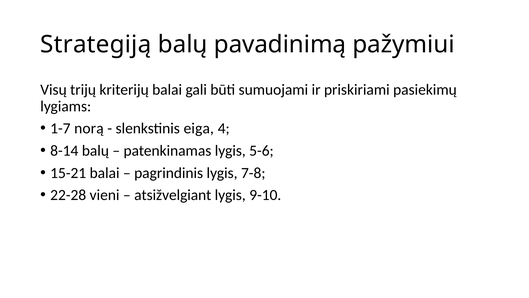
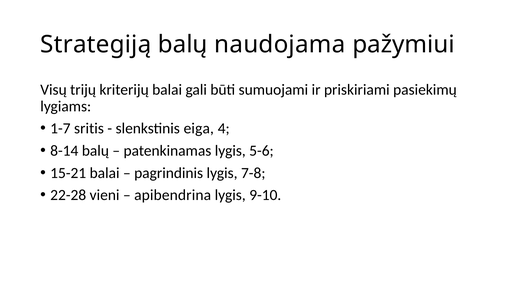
pavadinimą: pavadinimą -> naudojama (280, 44)
norą: norą -> sritis (89, 128)
atsižvelgiant: atsižvelgiant -> apibendrina (173, 195)
